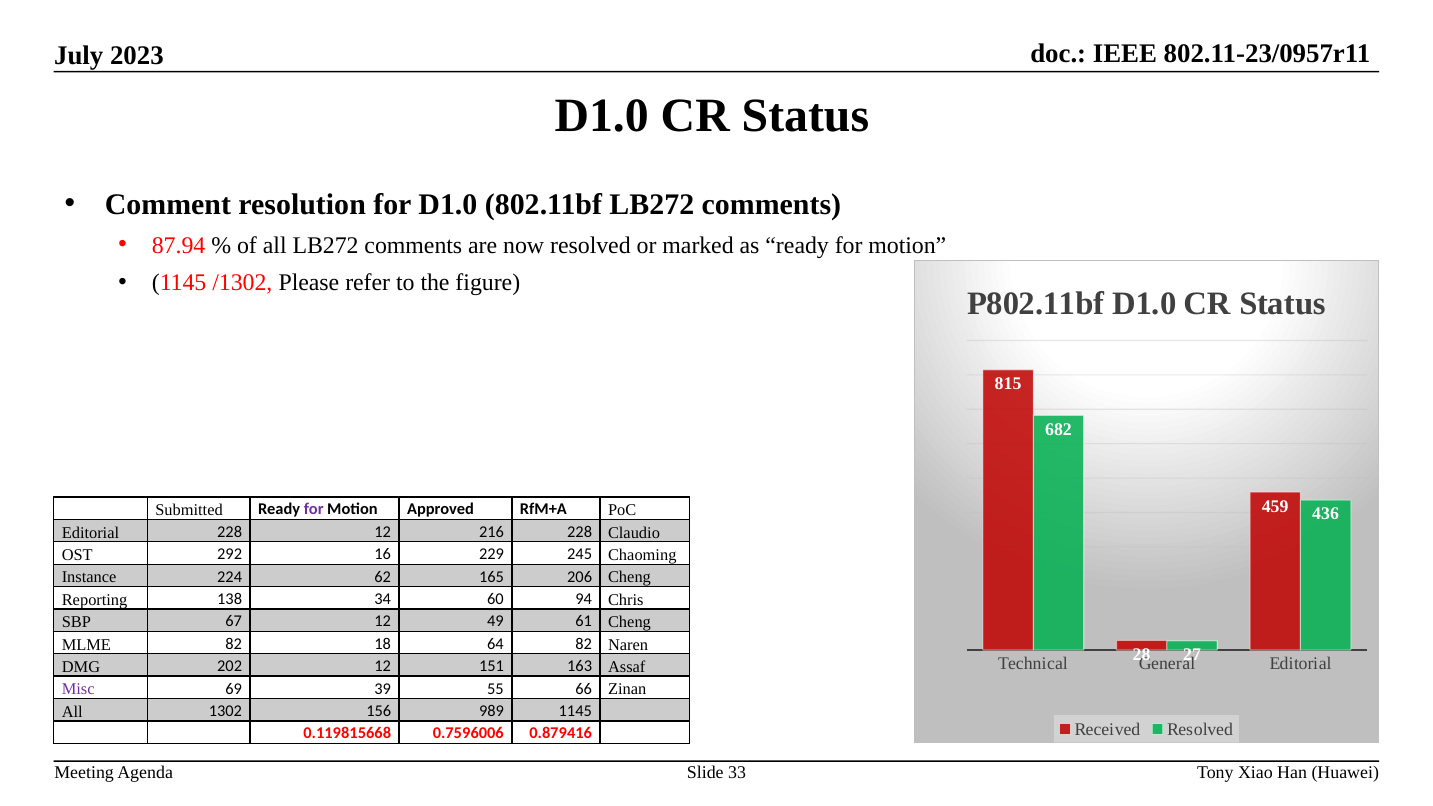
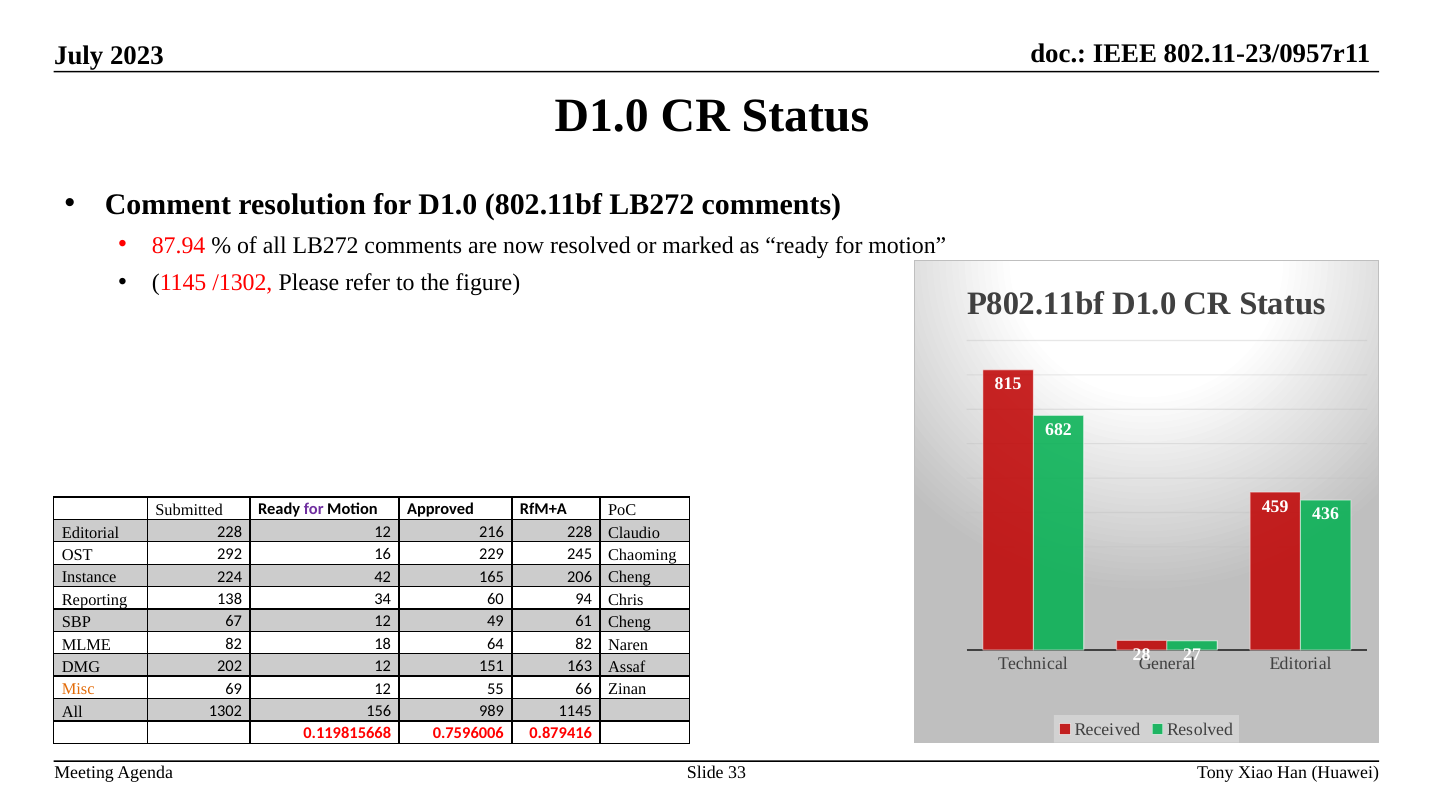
62: 62 -> 42 (383, 577)
Misc colour: purple -> orange (78, 690)
69 39: 39 -> 12 (383, 689)
